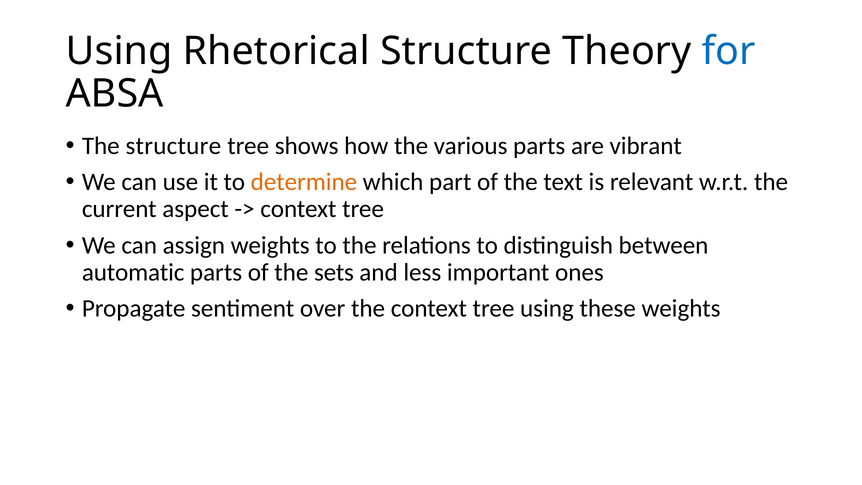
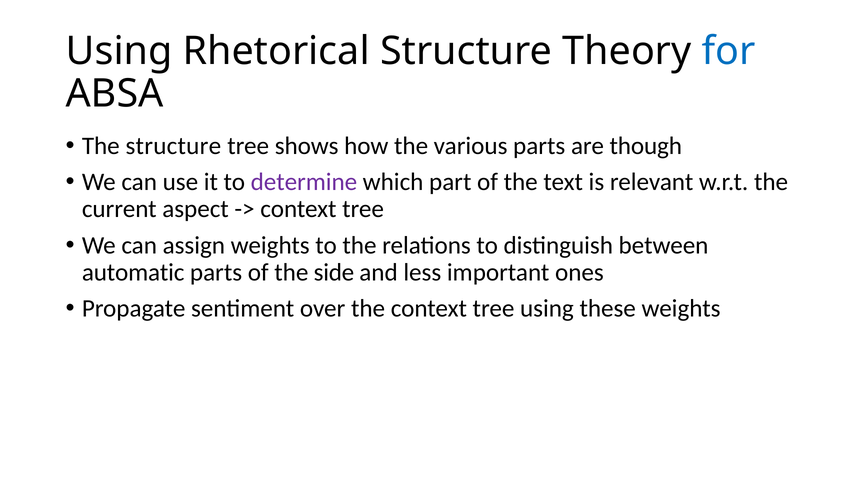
vibrant: vibrant -> though (646, 146)
determine colour: orange -> purple (304, 182)
sets: sets -> side (334, 272)
